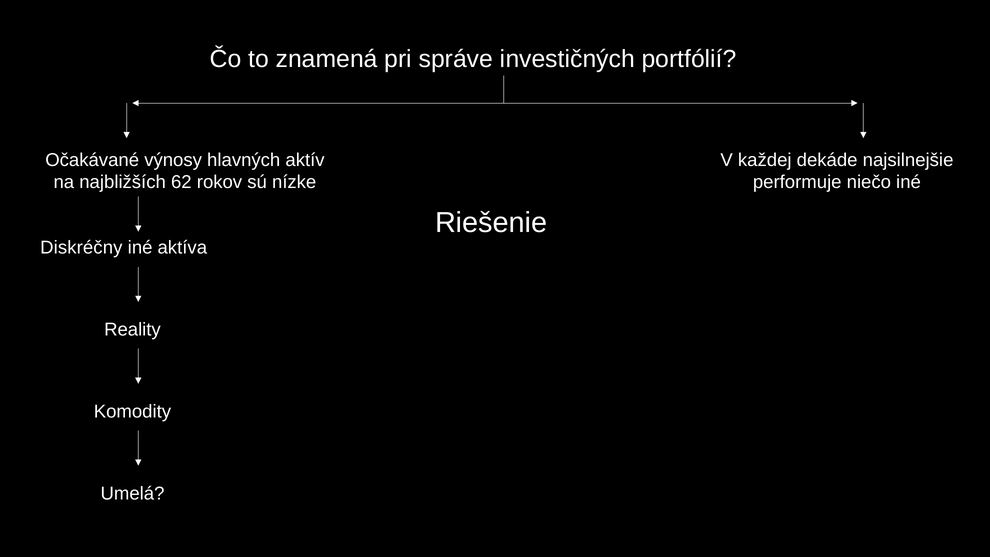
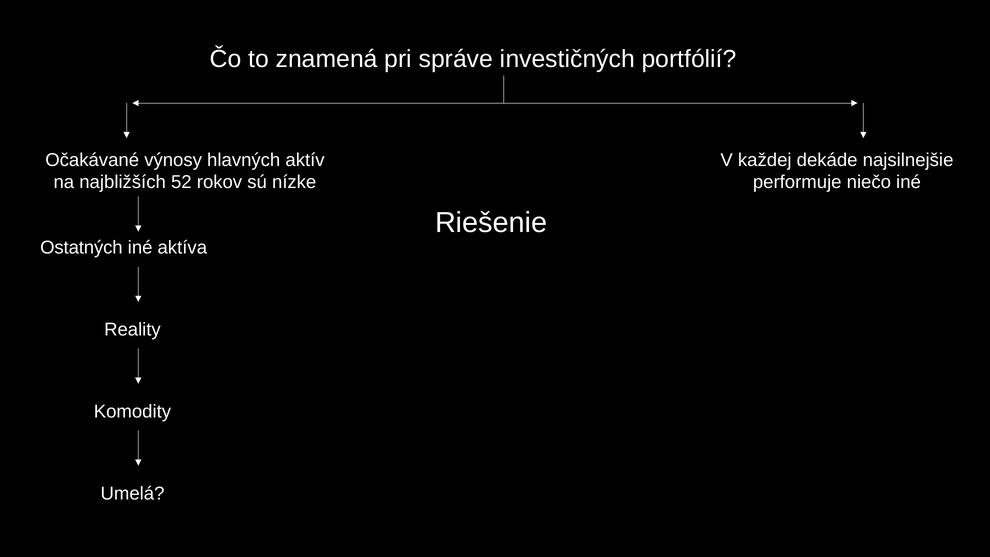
62: 62 -> 52 (181, 182)
Diskréčny: Diskréčny -> Ostatných (81, 248)
